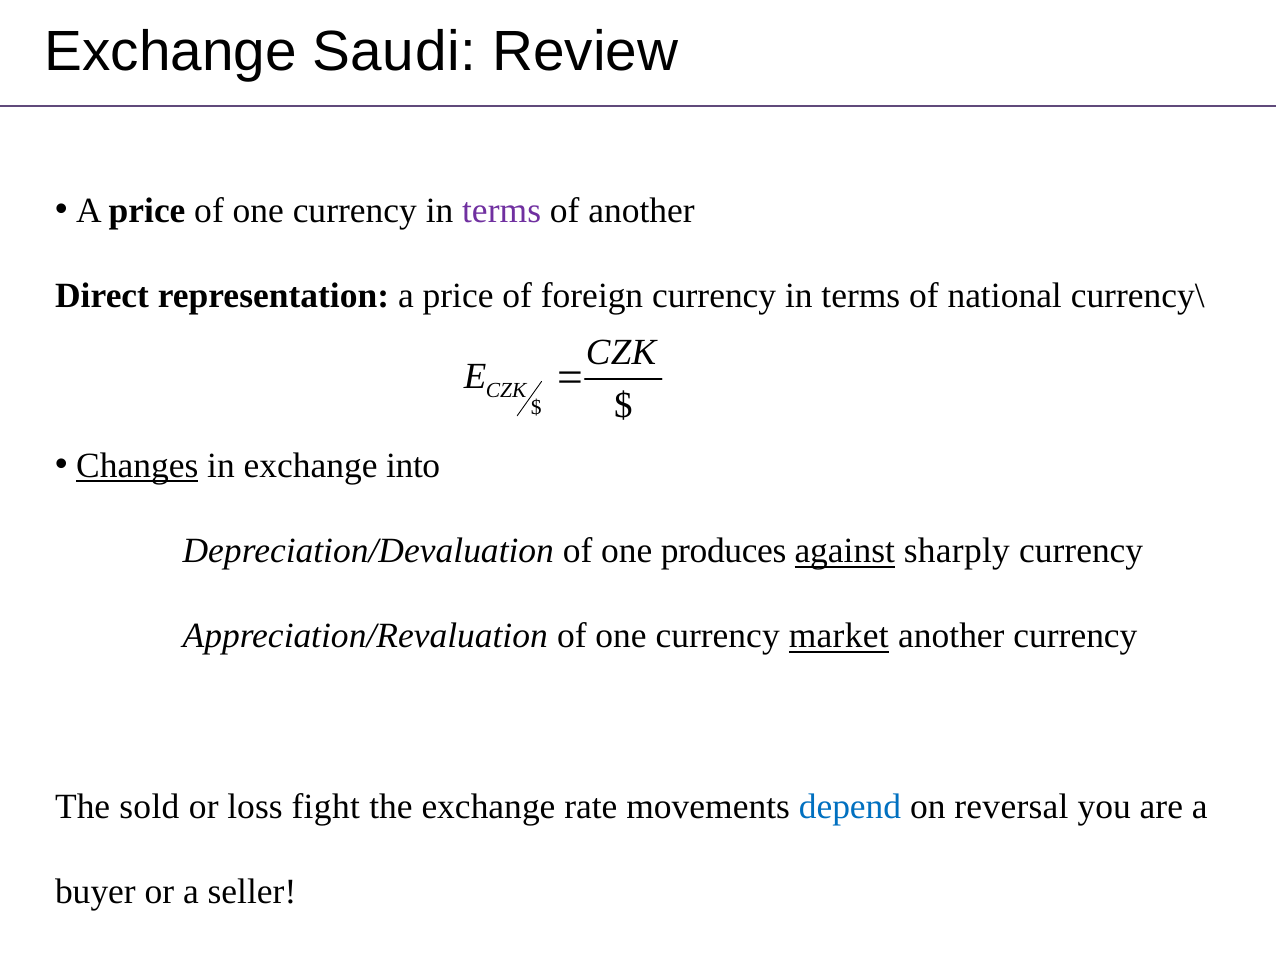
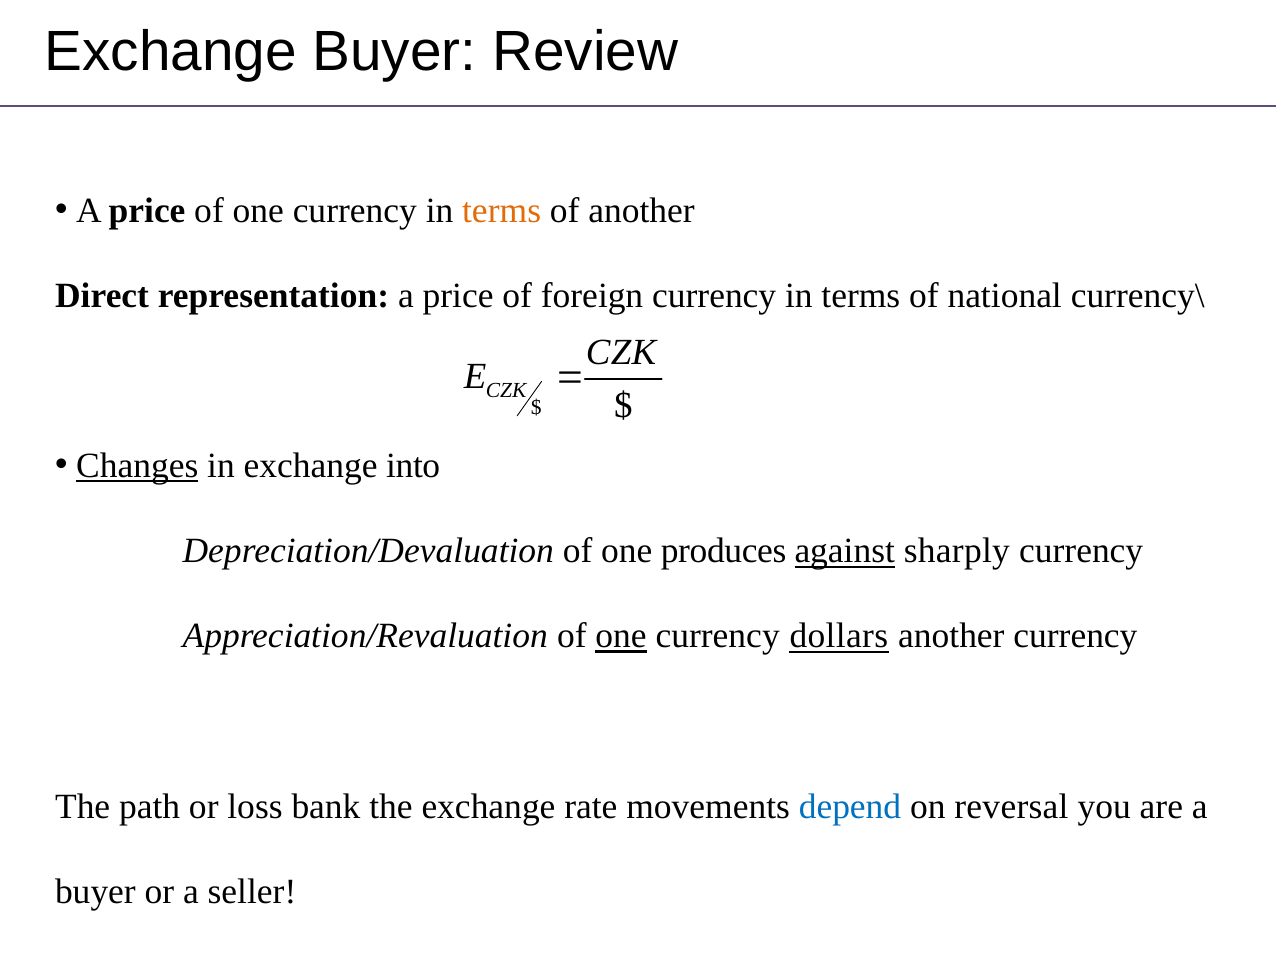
Exchange Saudi: Saudi -> Buyer (395, 52)
terms colour: purple -> orange (502, 211)
one underline: none -> present (621, 636)
market: market -> dollars (839, 636)
sold: sold -> path (150, 806)
fight: fight -> bank (326, 806)
